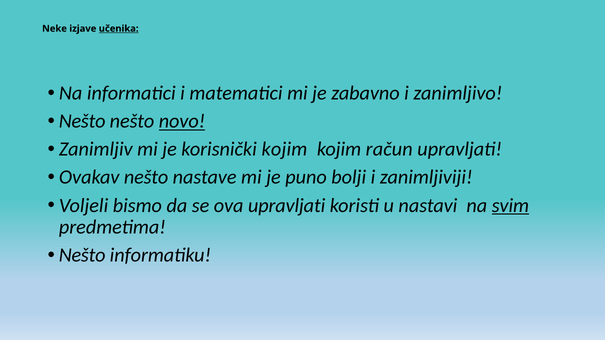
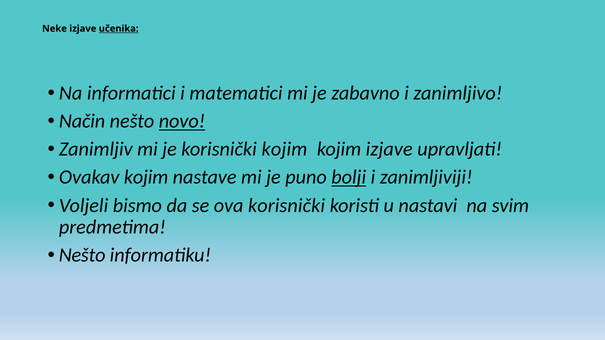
Nešto: Nešto -> Način (82, 121)
kojim račun: račun -> izjave (389, 149)
Ovakav nešto: nešto -> kojim (146, 178)
bolji underline: none -> present (349, 178)
ova upravljati: upravljati -> korisnički (287, 206)
svim underline: present -> none (510, 206)
